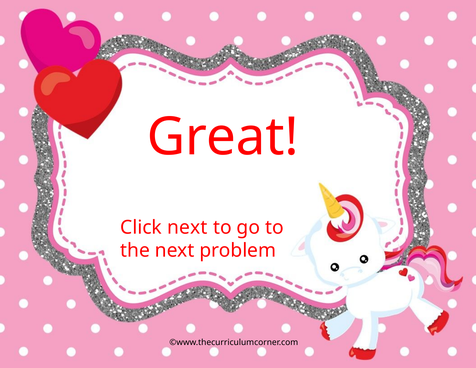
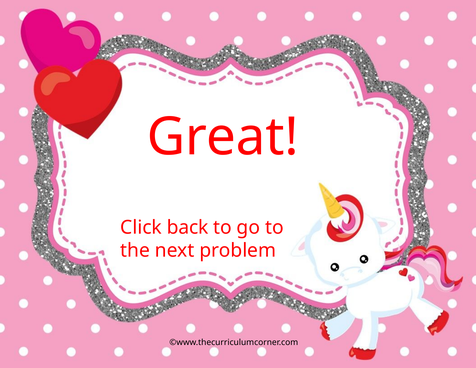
Click next: next -> back (188, 227)
